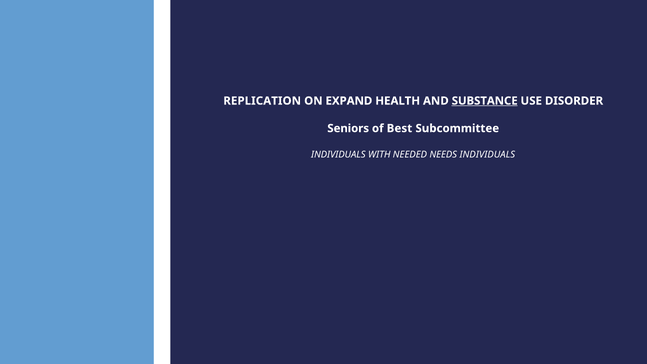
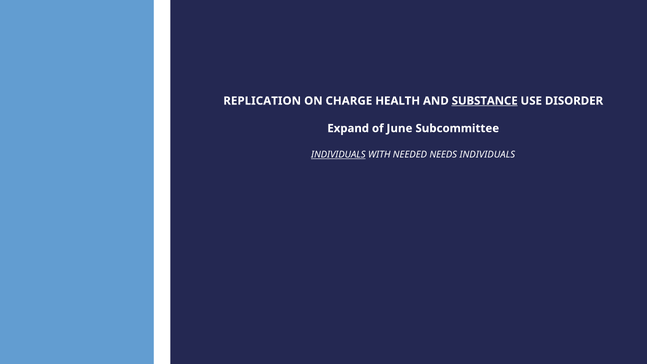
EXPAND: EXPAND -> CHARGE (349, 101)
Seniors: Seniors -> Expand (348, 128)
Best: Best -> June (399, 128)
INDIVIDUALS underline: none -> present (338, 154)
